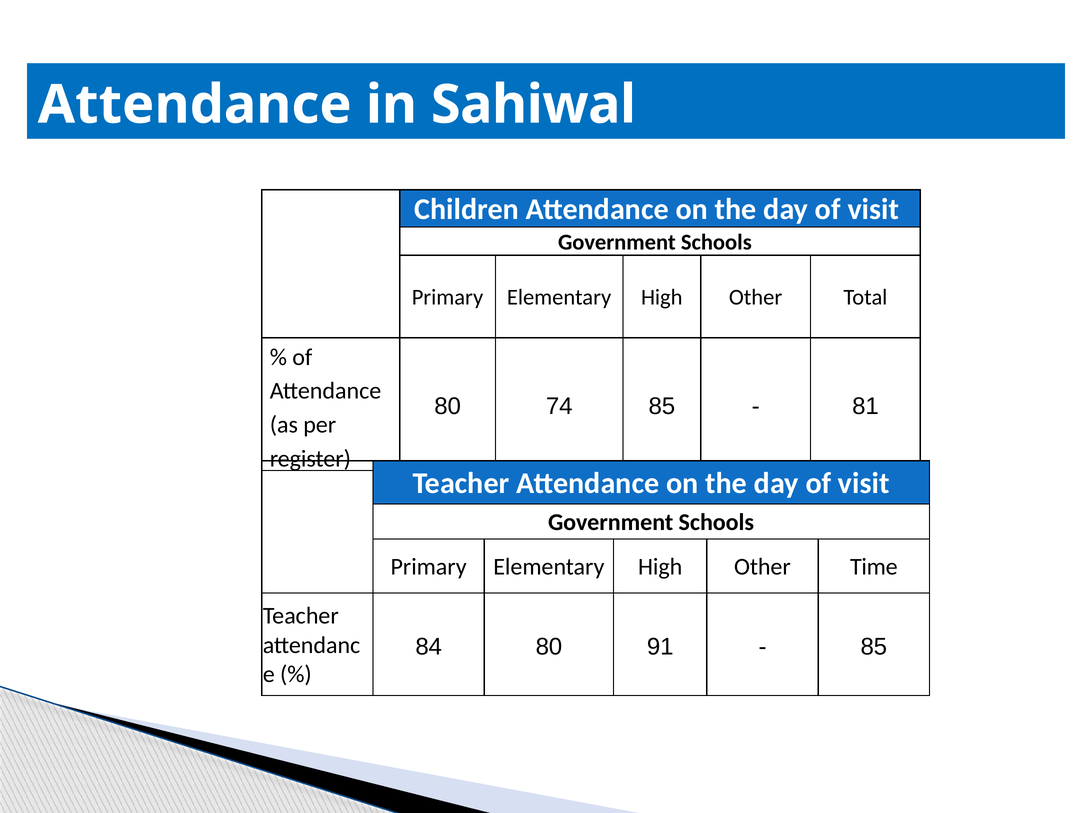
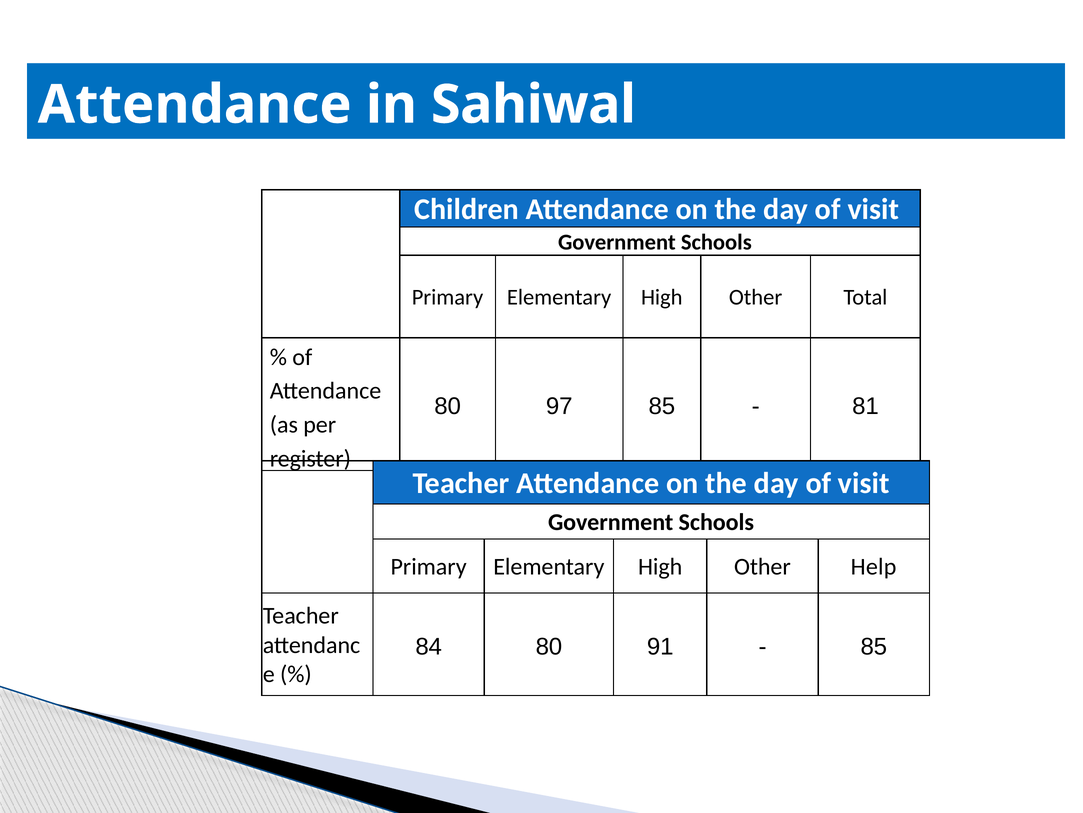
74: 74 -> 97 (559, 406)
Time: Time -> Help (874, 566)
